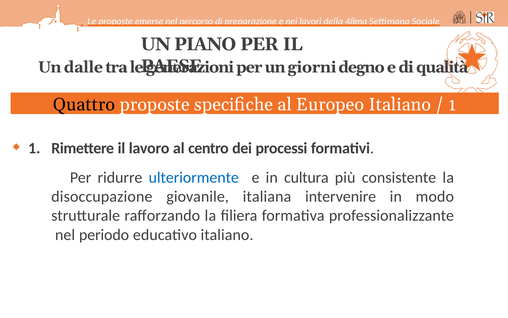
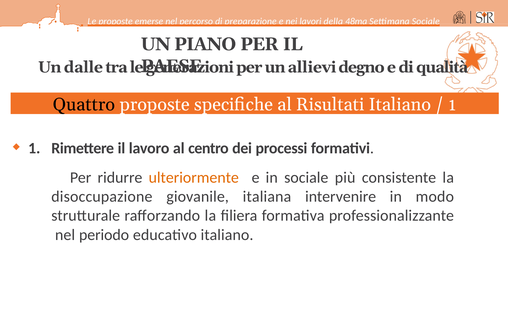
giorni: giorni -> allievi (312, 67)
Europeo: Europeo -> Risultati (330, 104)
ulteriormente colour: blue -> orange (194, 177)
in cultura: cultura -> sociale (306, 177)
